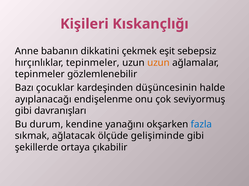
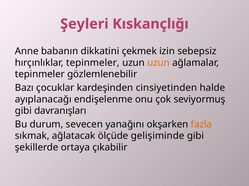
Kişileri: Kişileri -> Şeyleri (84, 24)
eşit: eşit -> izin (167, 51)
düşüncesinin: düşüncesinin -> cinsiyetinden (166, 88)
kendine: kendine -> sevecen (84, 125)
fazla colour: blue -> orange (201, 125)
